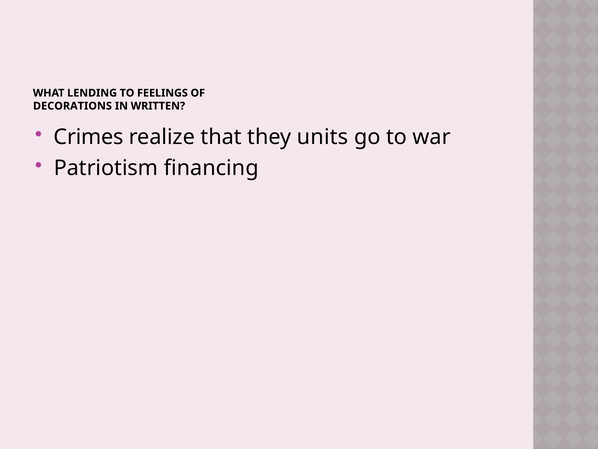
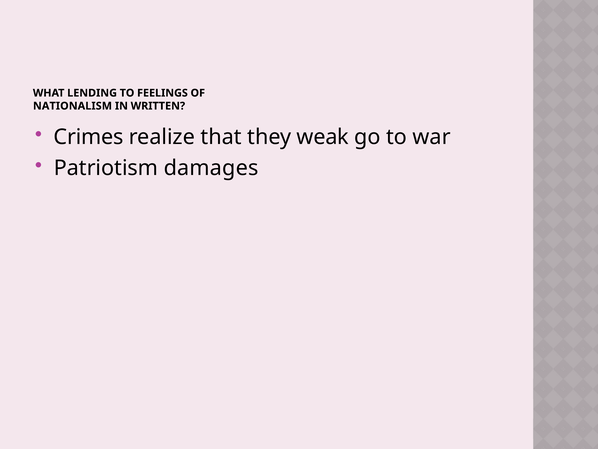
DECORATIONS: DECORATIONS -> NATIONALISM (72, 106)
units: units -> weak (323, 137)
financing: financing -> damages (211, 168)
